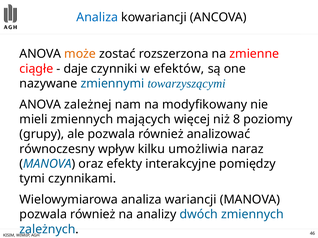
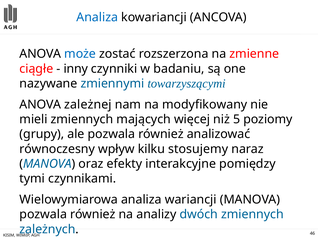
może colour: orange -> blue (80, 54)
daje: daje -> inny (76, 69)
efektów: efektów -> badaniu (179, 69)
8: 8 -> 5 (237, 120)
umożliwia: umożliwia -> stosujemy (198, 149)
